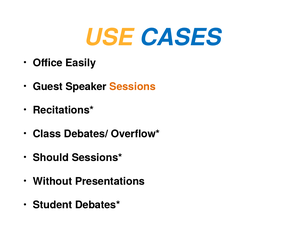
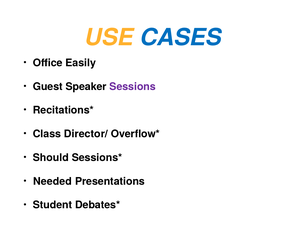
Sessions colour: orange -> purple (133, 87)
Debates/: Debates/ -> Director/ (86, 134)
Without: Without -> Needed (52, 182)
